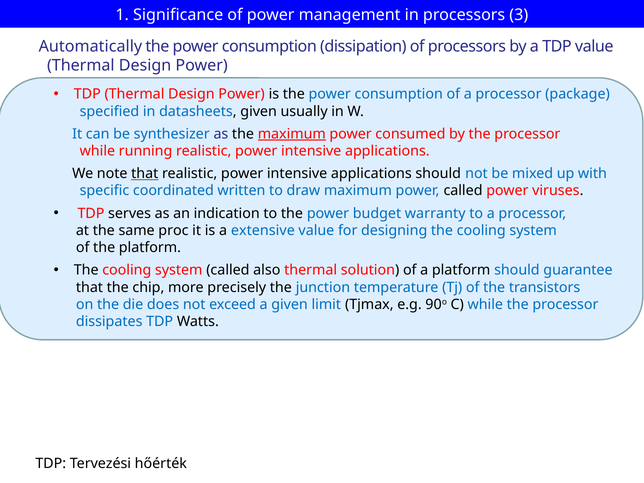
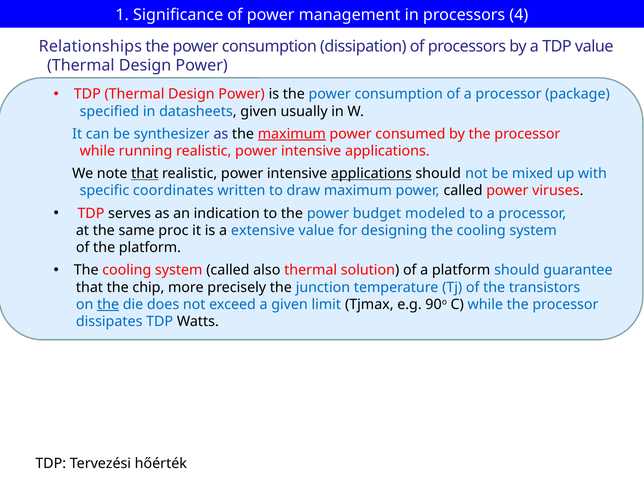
3: 3 -> 4 (519, 15)
Automatically: Automatically -> Relationships (90, 46)
applications underline: none -> present (371, 174)
coordinated: coordinated -> coordinates (173, 191)
warranty: warranty -> modeled (435, 213)
the underline: none -> present (108, 305)
